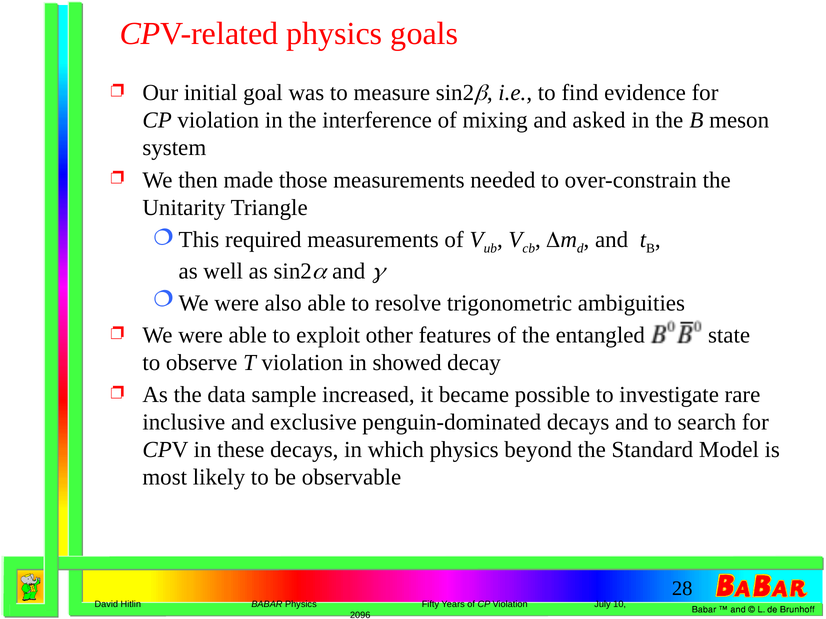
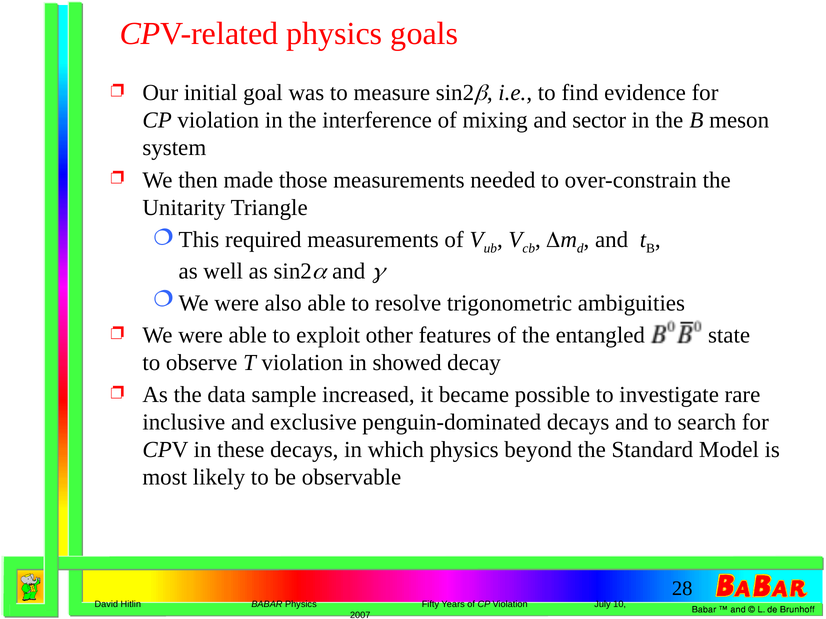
asked: asked -> sector (599, 120)
2096: 2096 -> 2007 (360, 616)
